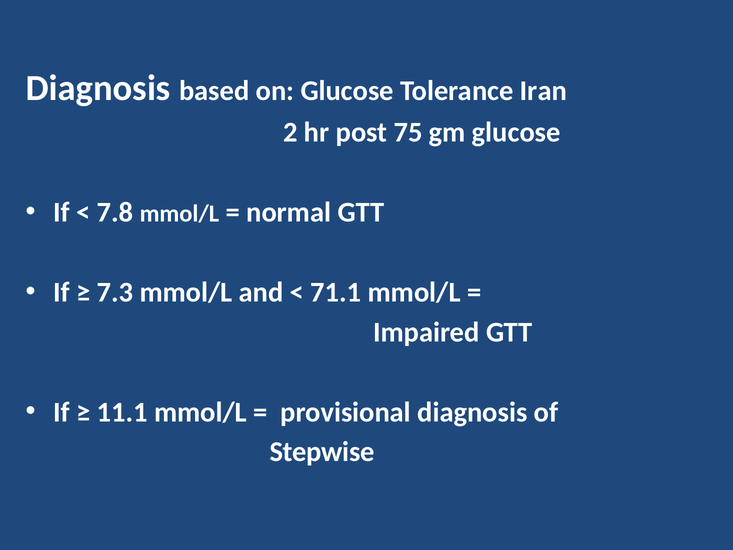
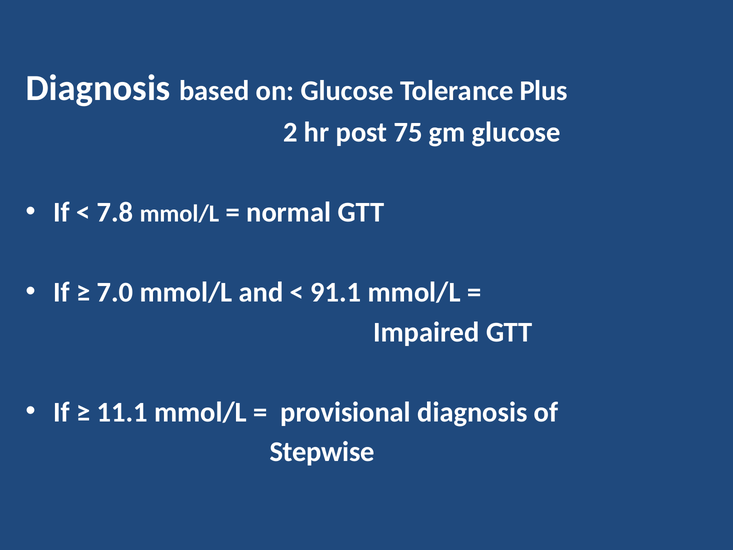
Iran: Iran -> Plus (544, 91)
7.3: 7.3 -> 7.0 (115, 292)
71.1: 71.1 -> 91.1 (336, 292)
